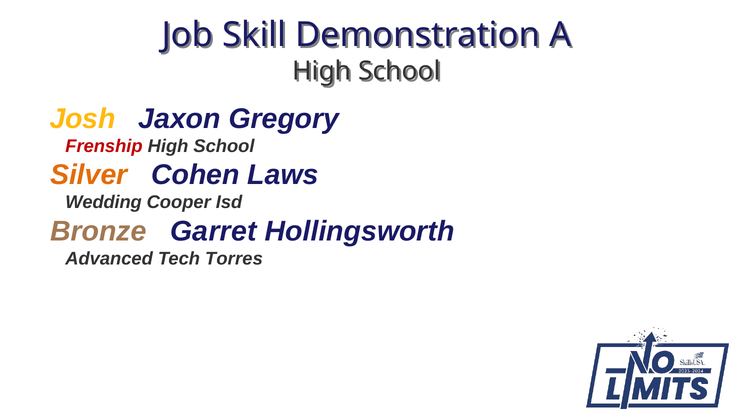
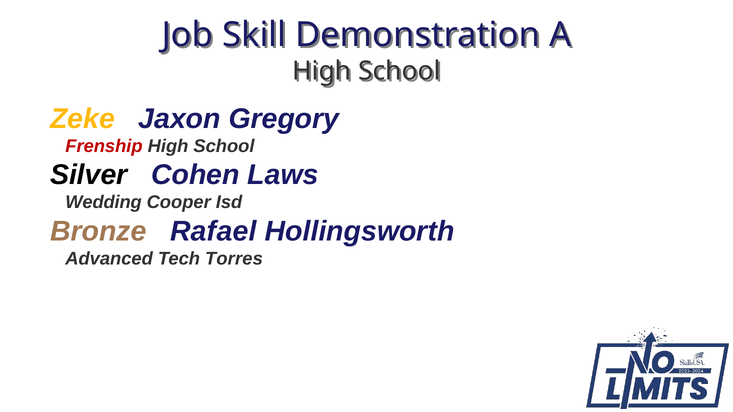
Josh: Josh -> Zeke (82, 119)
Silver colour: orange -> black (89, 175)
Garret: Garret -> Rafael (213, 231)
